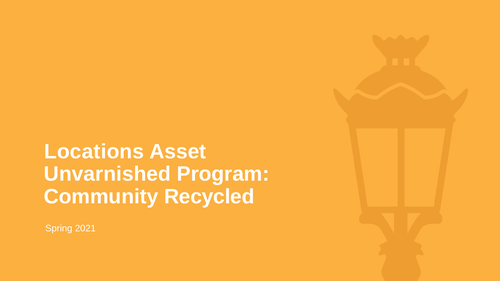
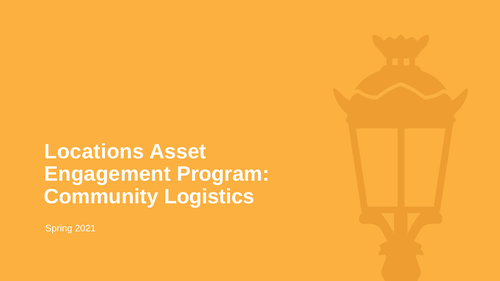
Unvarnished: Unvarnished -> Engagement (107, 174)
Recycled: Recycled -> Logistics (209, 197)
